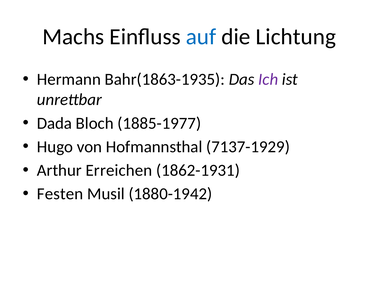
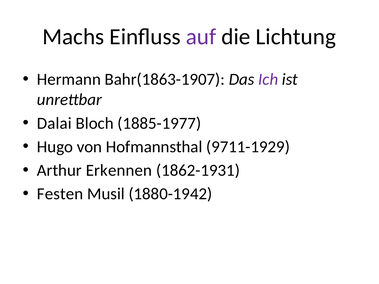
auf colour: blue -> purple (201, 37)
Bahr(1863-1935: Bahr(1863-1935 -> Bahr(1863-1907 (165, 80)
Dada: Dada -> Dalai (54, 123)
7137-1929: 7137-1929 -> 9711-1929 (248, 147)
Erreichen: Erreichen -> Erkennen (119, 170)
